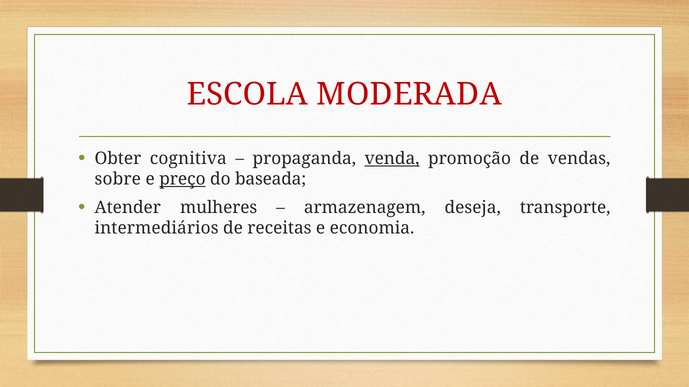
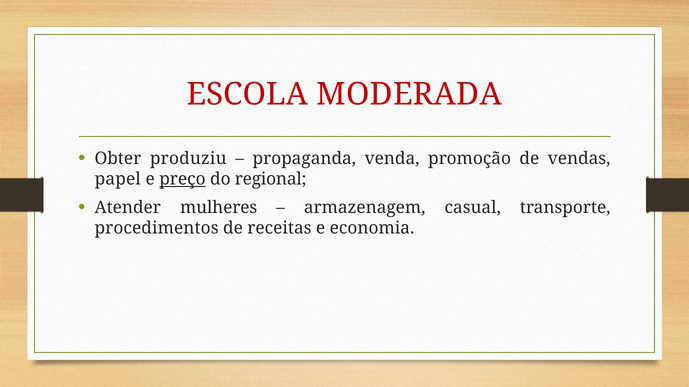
cognitiva: cognitiva -> produziu (188, 159)
venda underline: present -> none (392, 159)
sobre: sobre -> papel (118, 179)
baseada: baseada -> regional (271, 179)
deseja: deseja -> casual (473, 208)
intermediários: intermediários -> procedimentos (157, 228)
